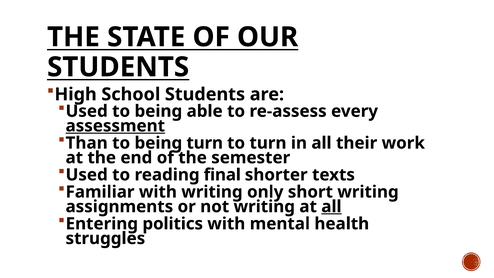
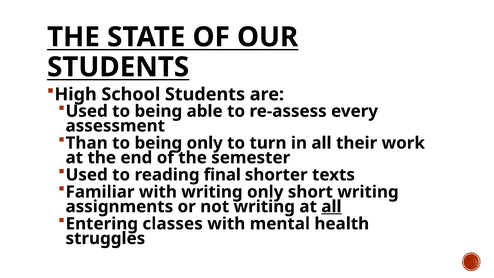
assessment underline: present -> none (115, 126)
being turn: turn -> only (205, 143)
politics: politics -> classes (173, 224)
